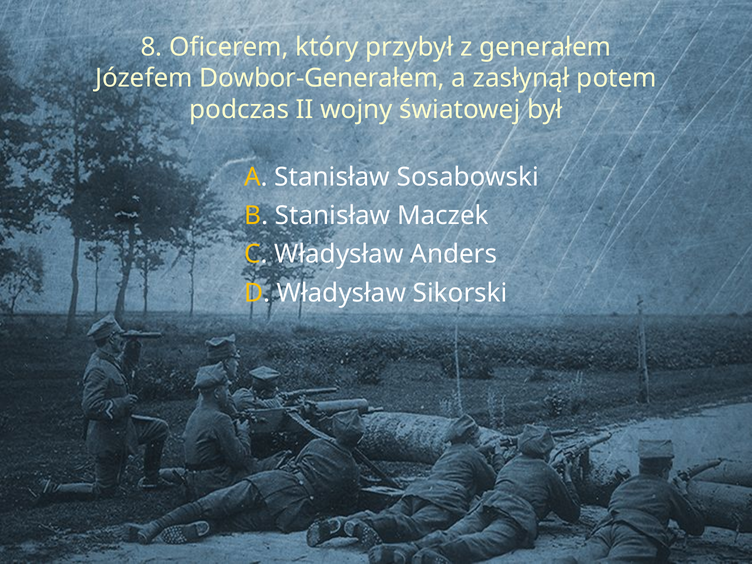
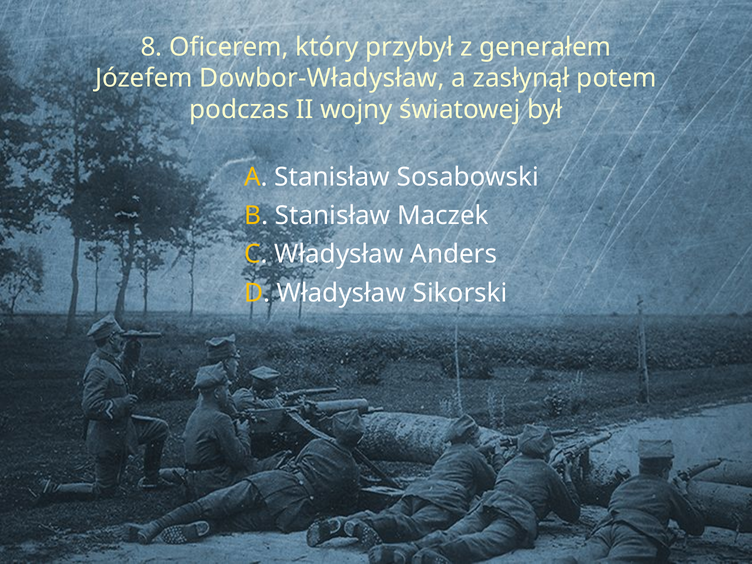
Dowbor-Generałem: Dowbor-Generałem -> Dowbor-Władysław (322, 78)
